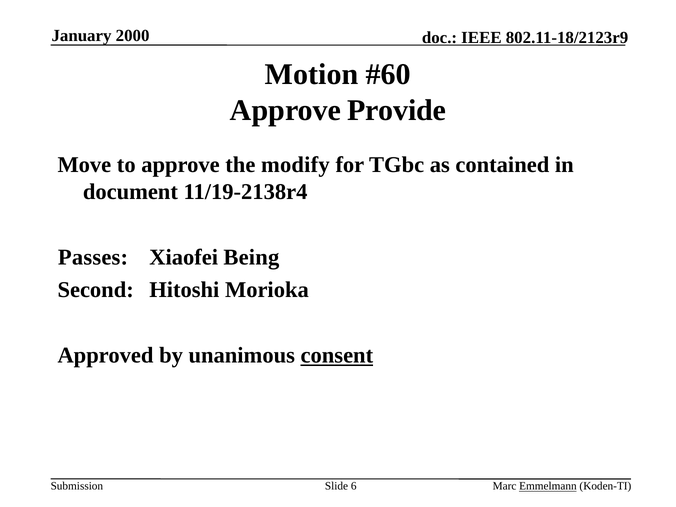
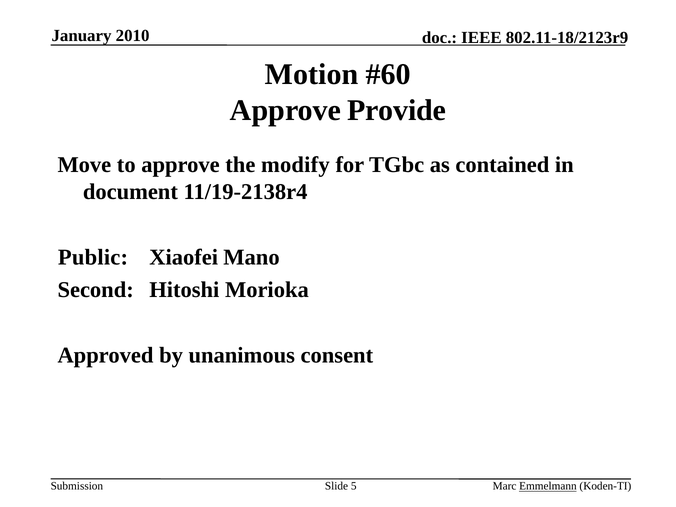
2000: 2000 -> 2010 (133, 36)
Passes: Passes -> Public (93, 257)
Being: Being -> Mano (251, 257)
consent underline: present -> none (337, 355)
6: 6 -> 5 (354, 486)
